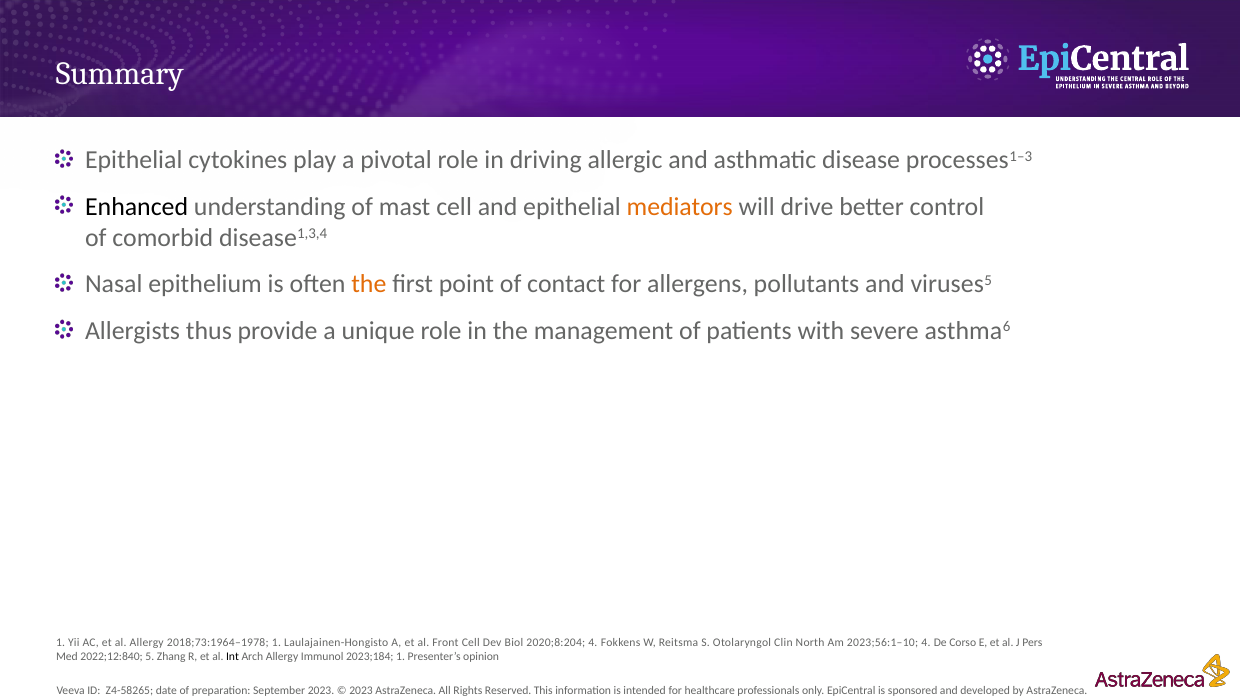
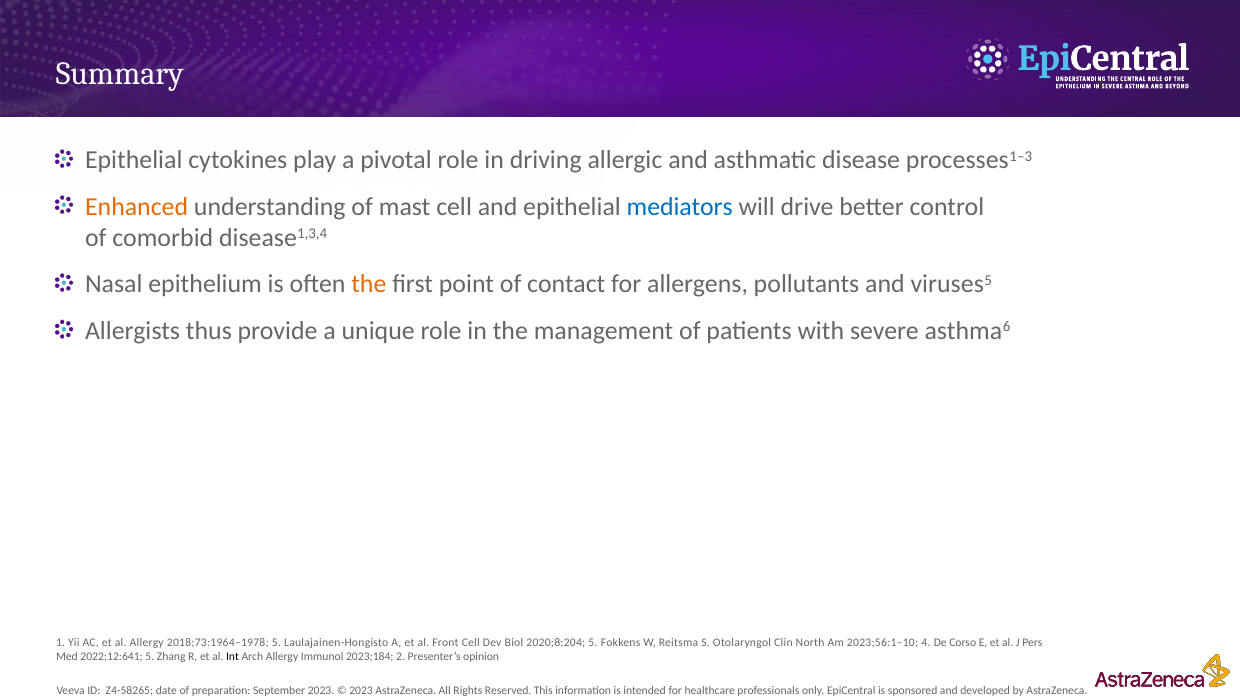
Enhanced colour: black -> orange (137, 207)
mediators colour: orange -> blue (680, 207)
2018;73:1964–1978 1: 1 -> 5 (276, 643)
2020;8:204 4: 4 -> 5 (593, 643)
2022;12:840: 2022;12:840 -> 2022;12:641 (112, 656)
2023;184 1: 1 -> 2 (401, 656)
